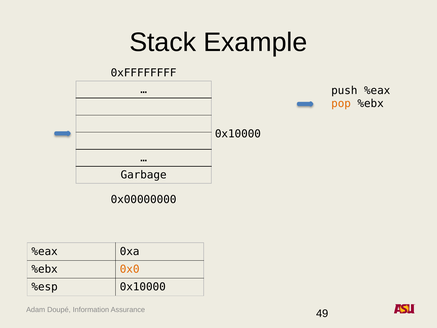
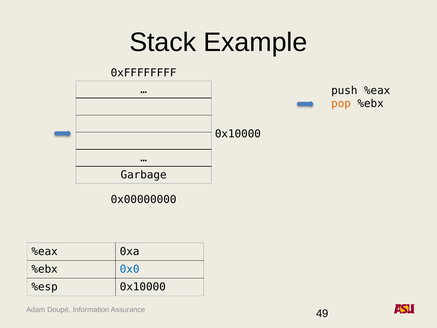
0x0 colour: orange -> blue (130, 269)
